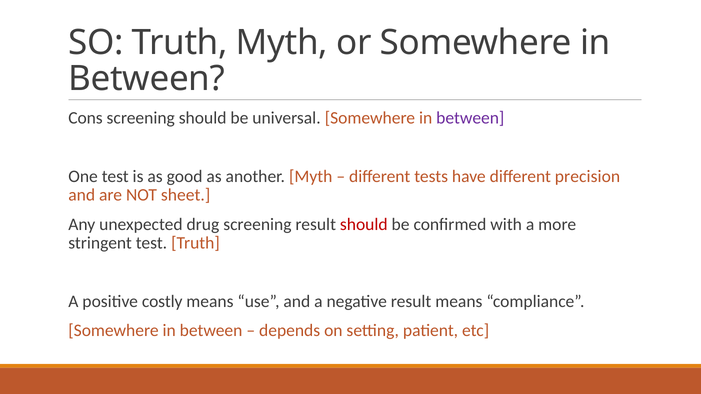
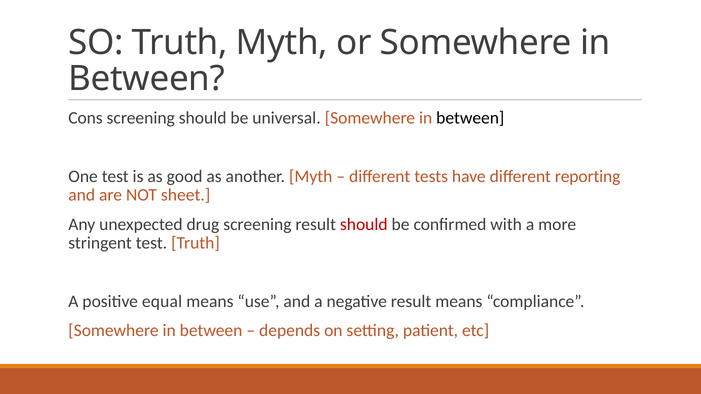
between colour: purple -> black (470, 118)
precision: precision -> reporting (588, 176)
costly: costly -> equal (162, 302)
